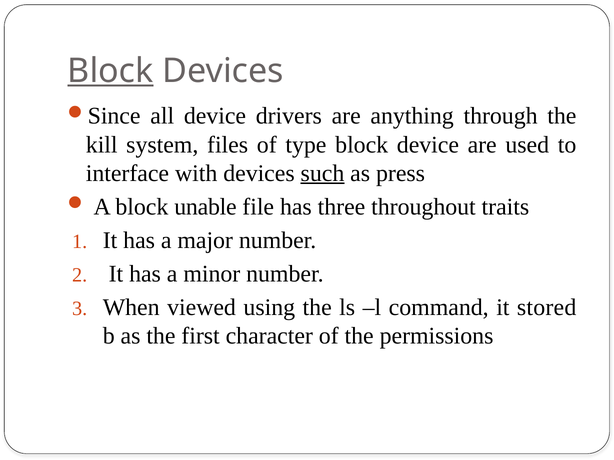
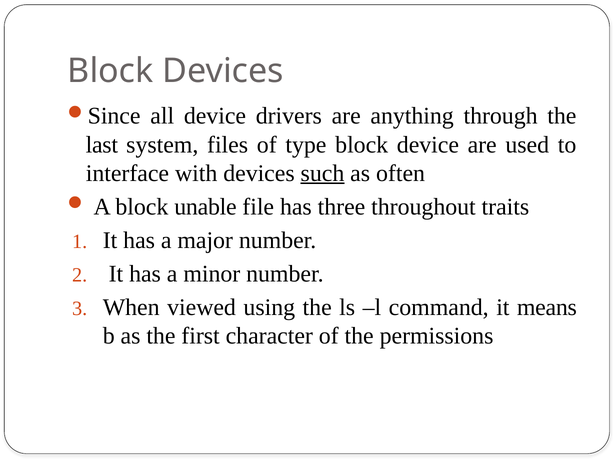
Block underline: present -> none (110, 71)
kill: kill -> last (102, 145)
press: press -> often (401, 173)
stored: stored -> means (547, 308)
